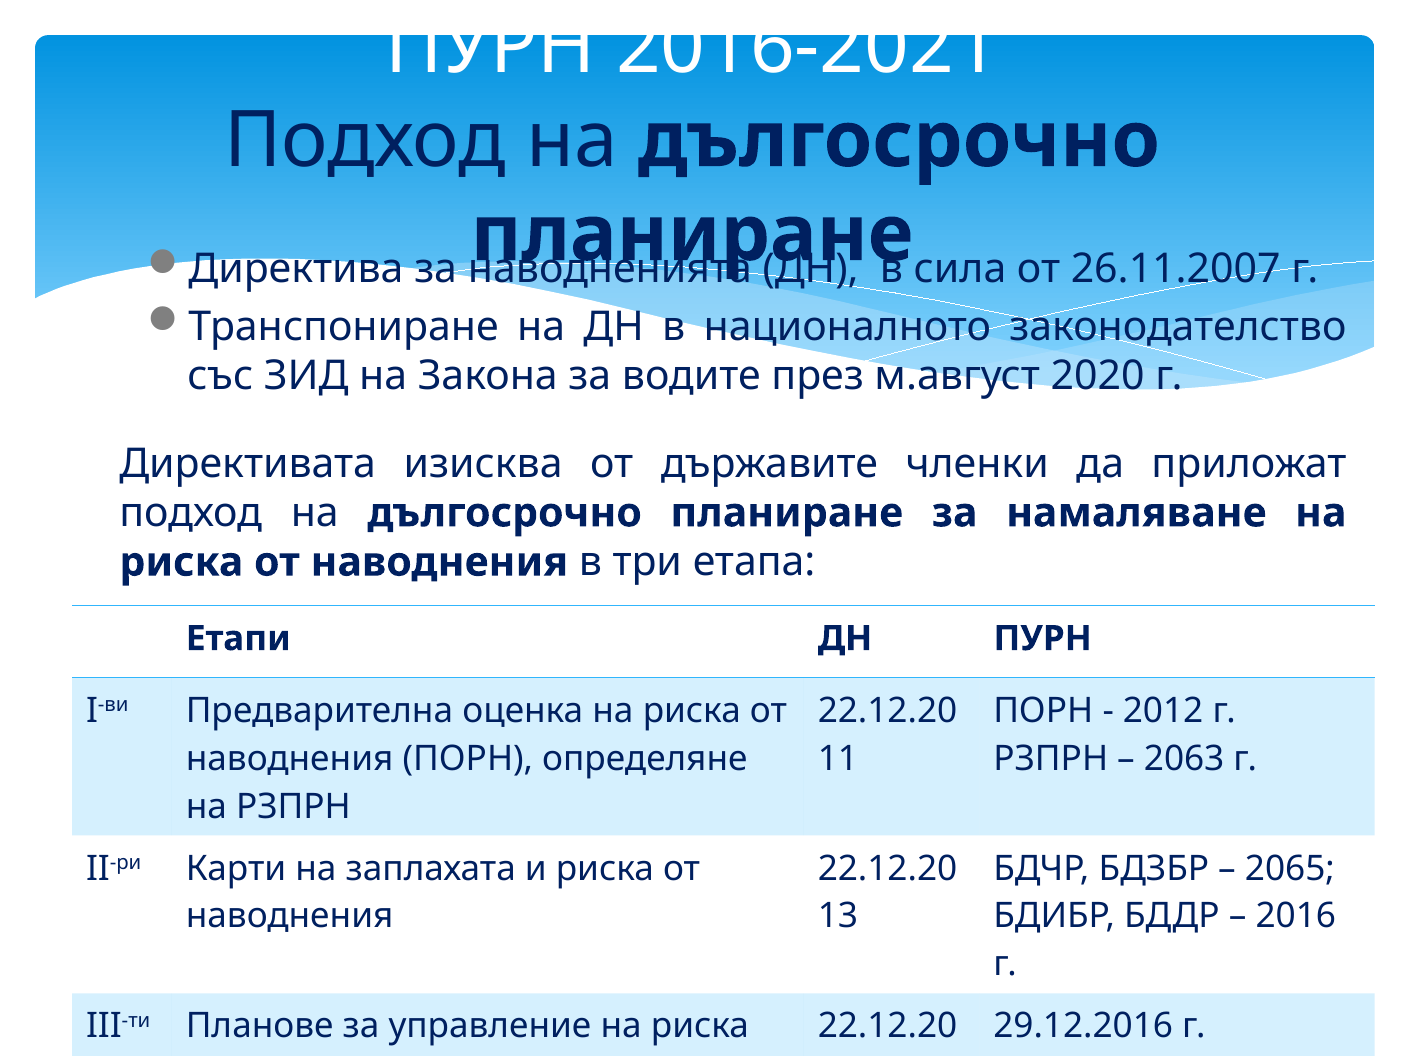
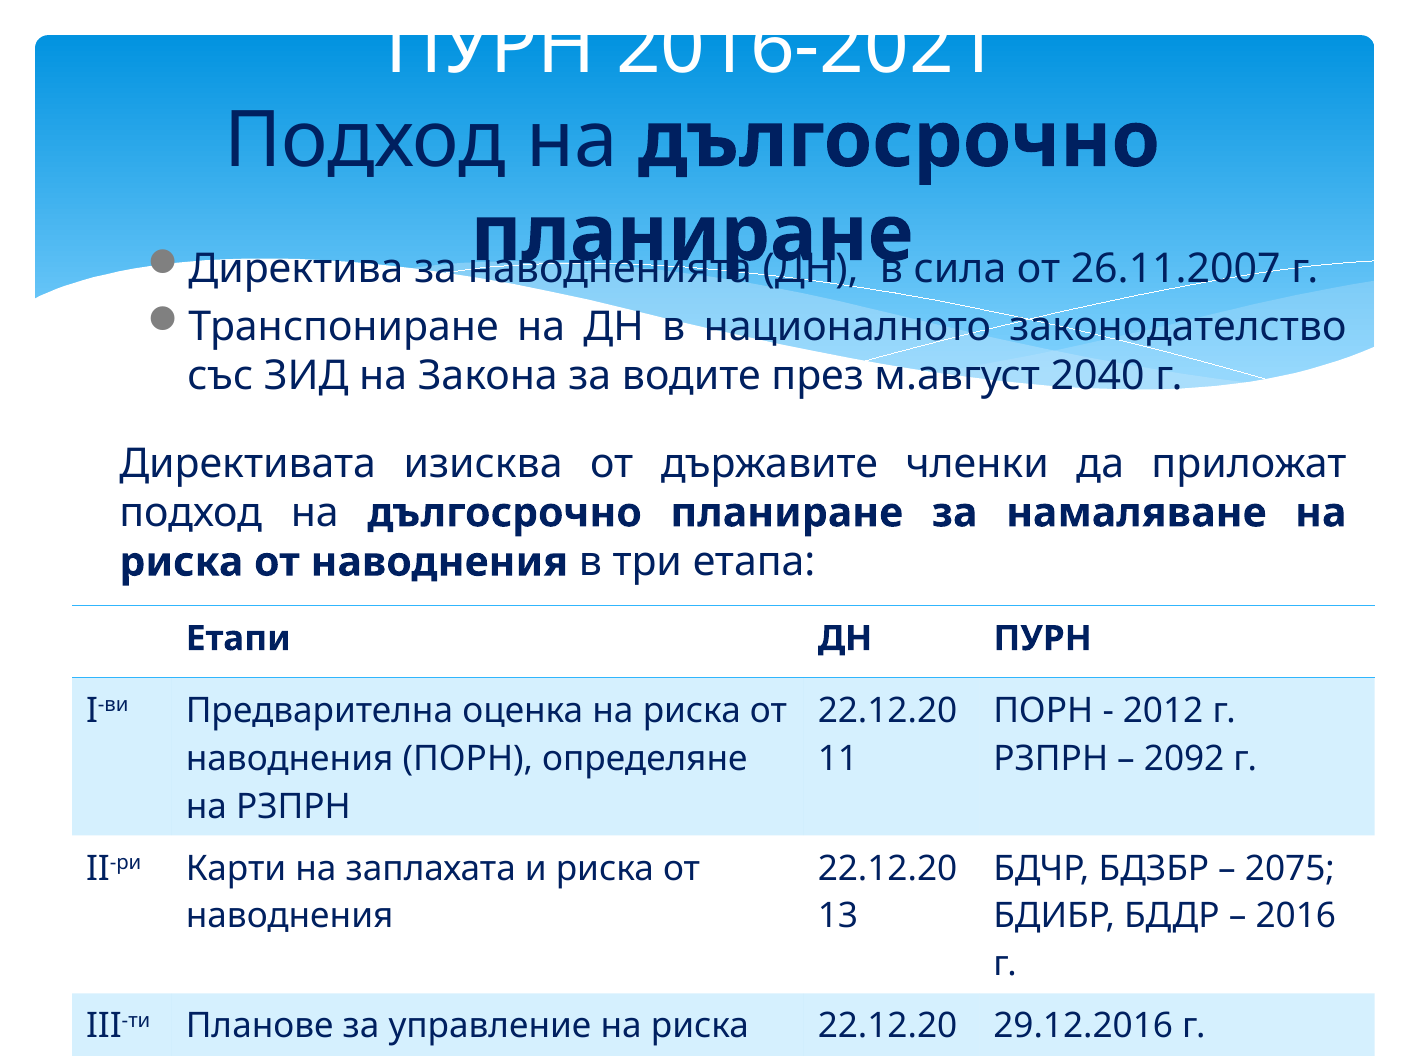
2020: 2020 -> 2040 (1098, 376)
2063: 2063 -> 2092 (1184, 759)
2065: 2065 -> 2075 (1290, 868)
